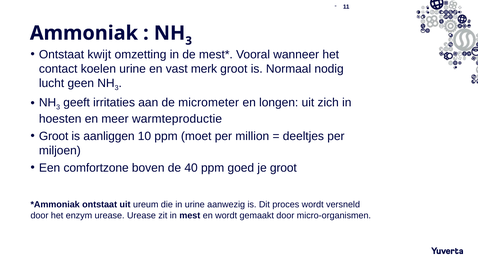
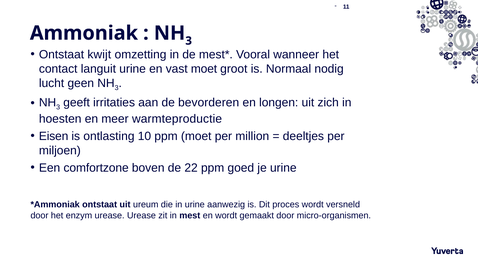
koelen: koelen -> languit (98, 69)
vast merk: merk -> moet (204, 69)
micrometer: micrometer -> bevorderen (209, 102)
Groot: Groot -> Eisen (54, 136)
aanliggen: aanliggen -> ontlasting (109, 136)
40: 40 -> 22 (191, 168)
je groot: groot -> urine (283, 168)
